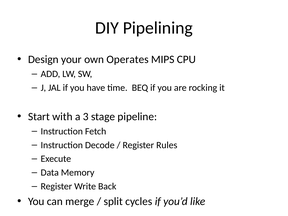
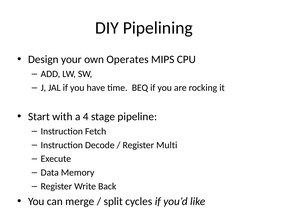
3: 3 -> 4 (86, 117)
Rules: Rules -> Multi (167, 145)
